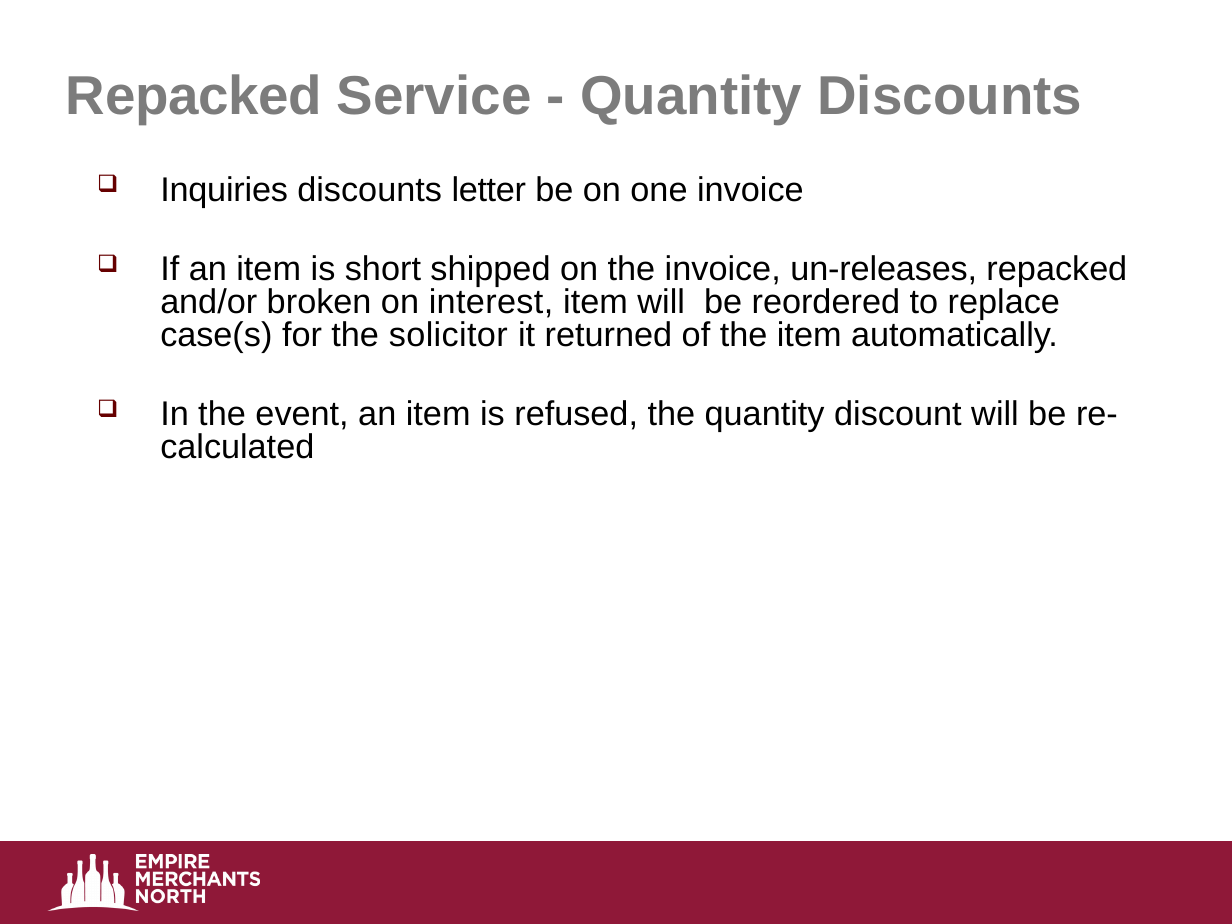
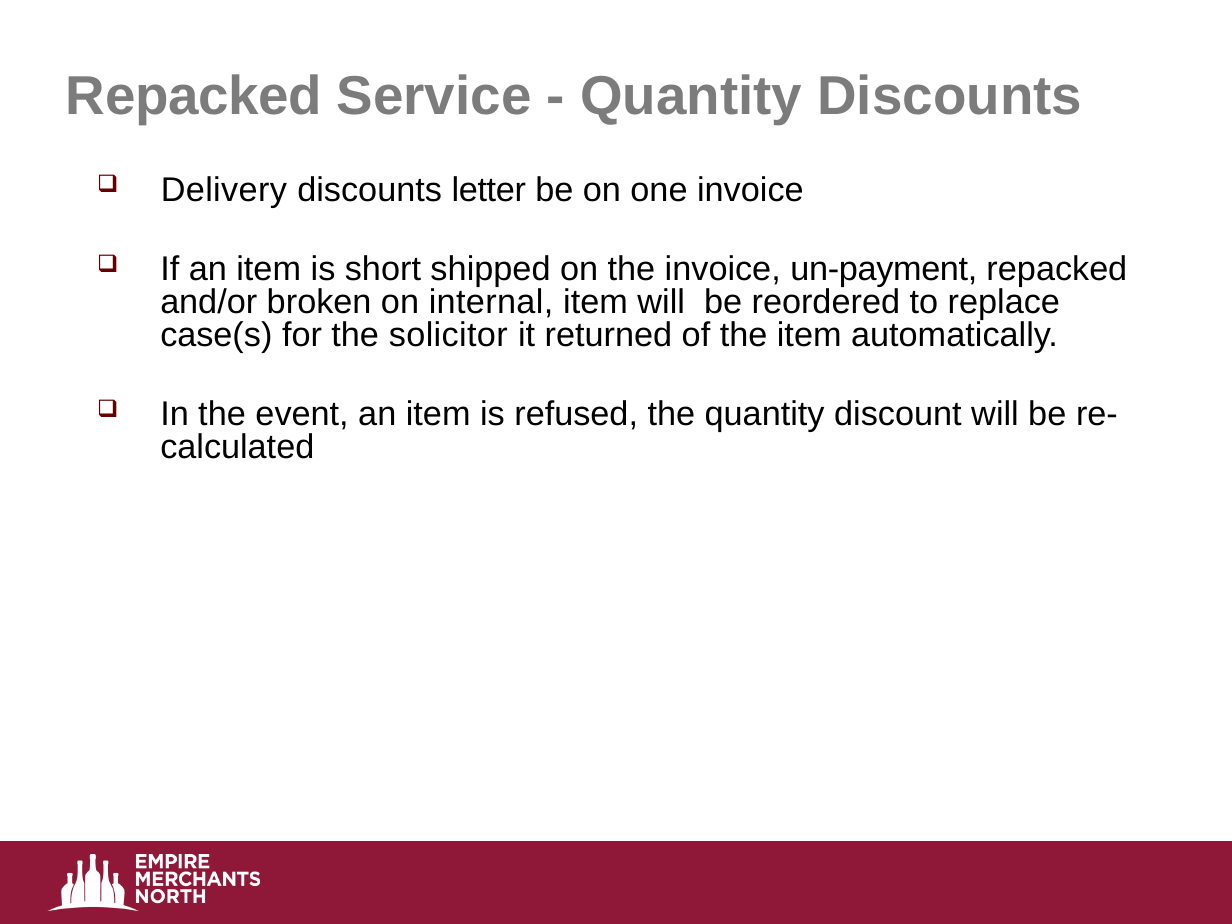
Inquiries: Inquiries -> Delivery (224, 190)
un-releases: un-releases -> un-payment (884, 269)
interest: interest -> internal (491, 302)
